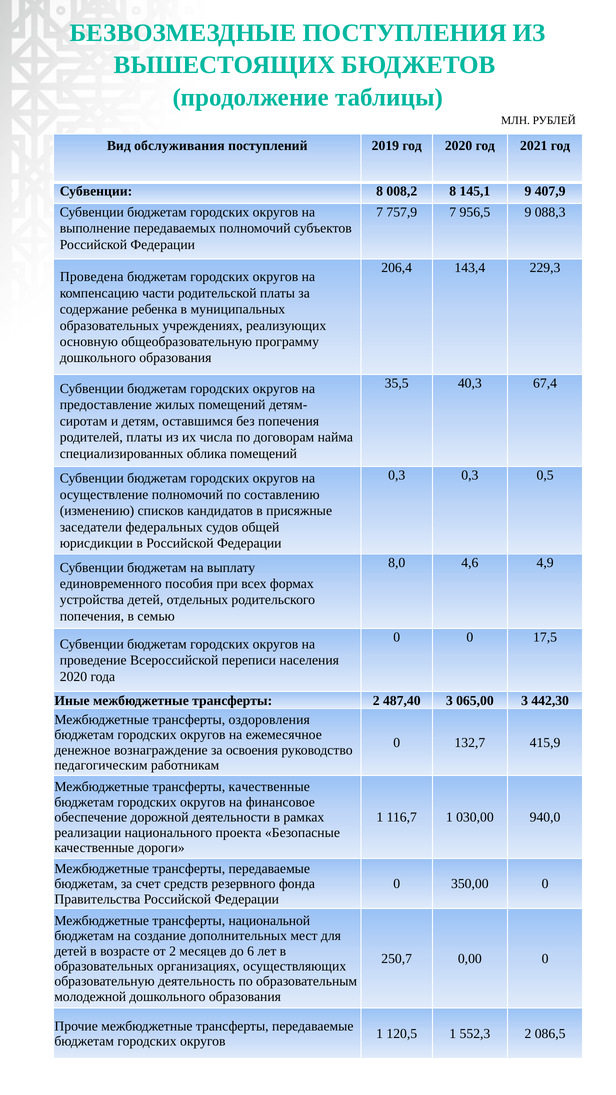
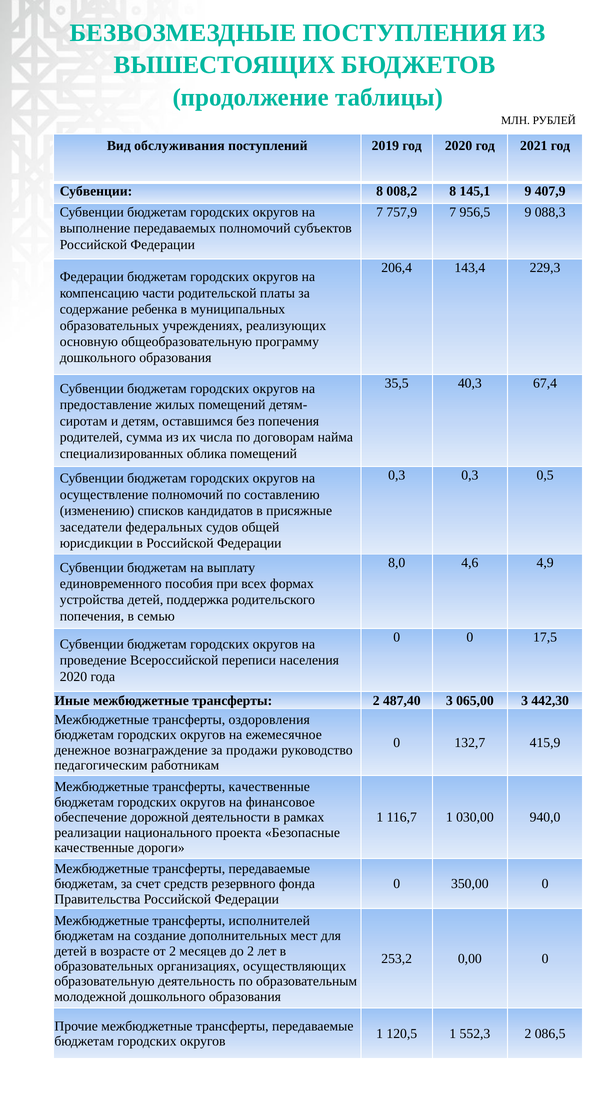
Проведена: Проведена -> Федерации (92, 277)
родителей платы: платы -> сумма (144, 437)
отдельных: отдельных -> поддержка (197, 600)
освоения: освоения -> продажи (252, 750)
национальной: национальной -> исполнителей (269, 921)
до 6: 6 -> 2 (251, 951)
250,7: 250,7 -> 253,2 (397, 959)
